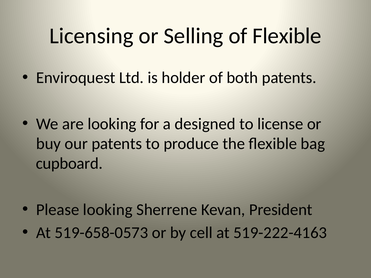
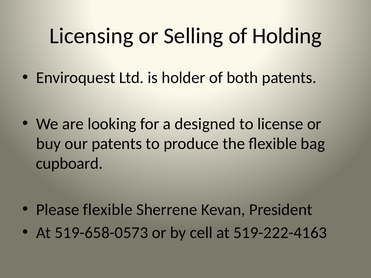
of Flexible: Flexible -> Holding (287, 36)
Please looking: looking -> flexible (108, 210)
